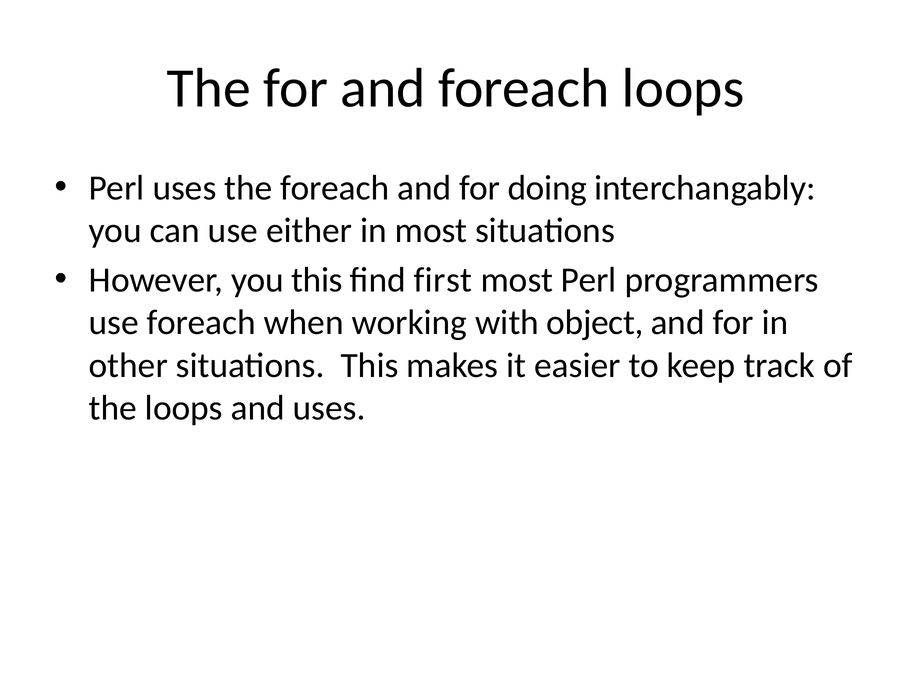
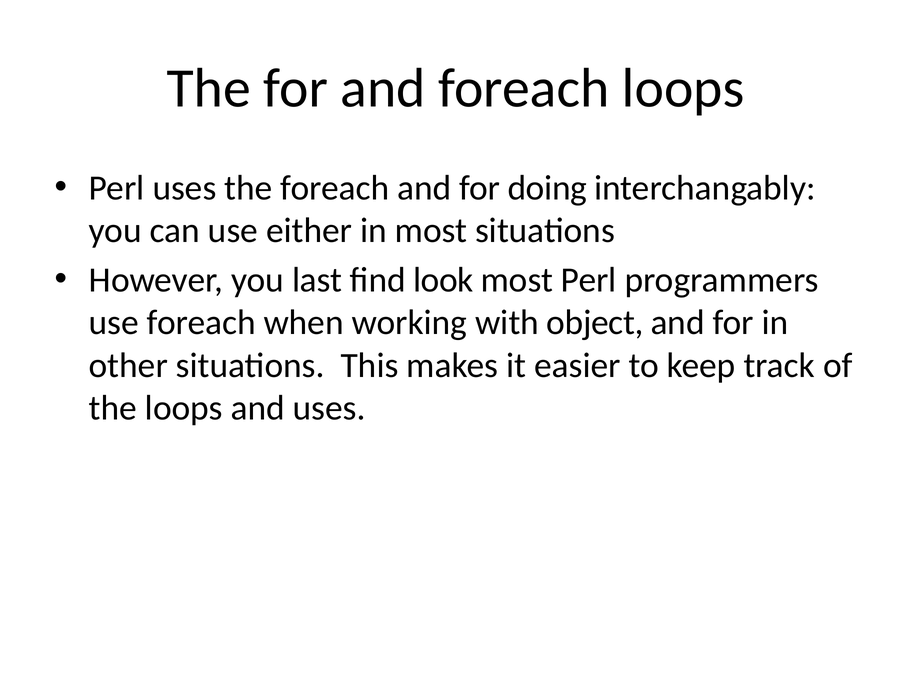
you this: this -> last (317, 280)
first: first -> look (443, 280)
